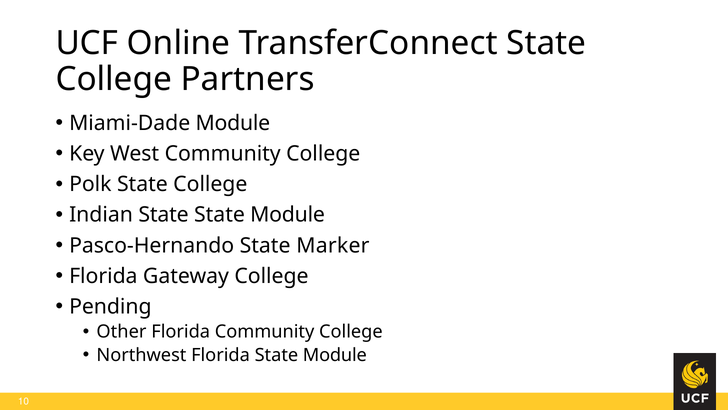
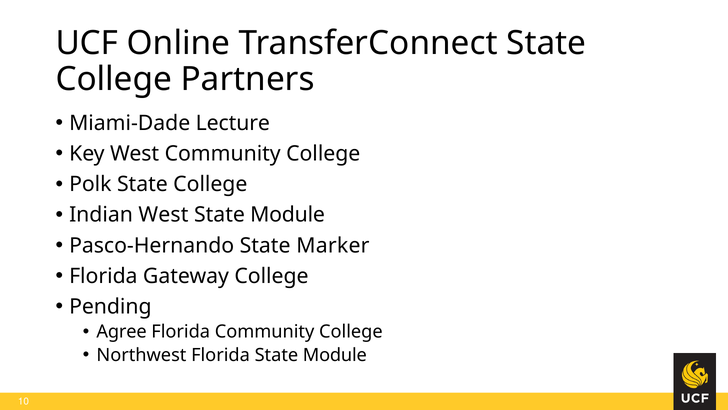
Miami-Dade Module: Module -> Lecture (233, 123)
Indian State: State -> West (163, 215)
Other: Other -> Agree (122, 331)
